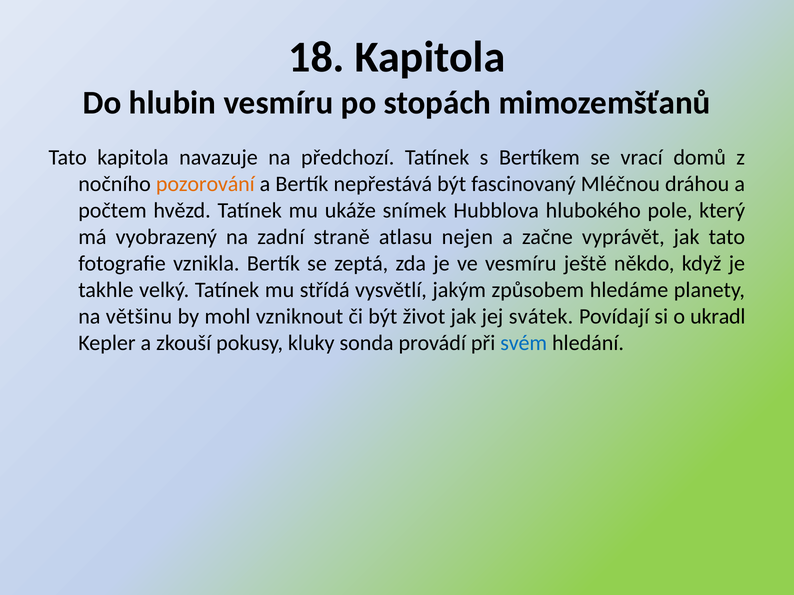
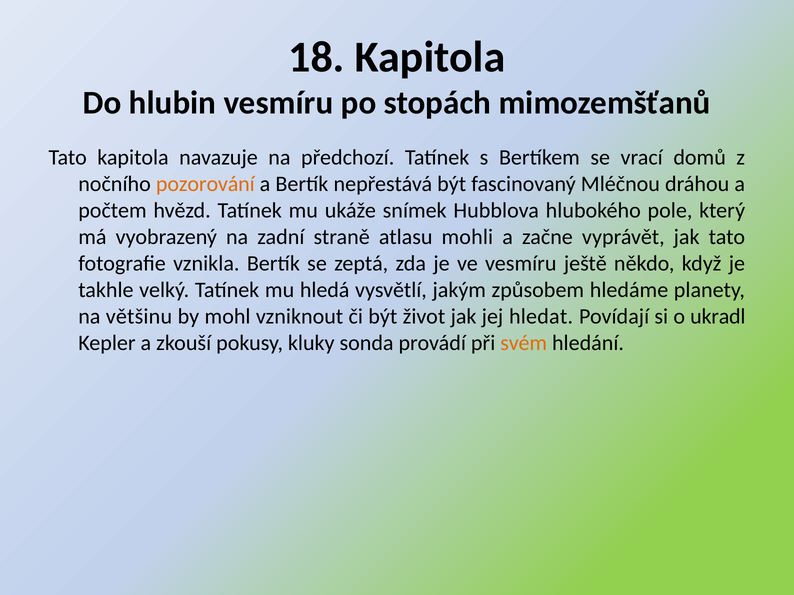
nejen: nejen -> mohli (467, 237)
střídá: střídá -> hledá (325, 290)
svátek: svátek -> hledat (541, 317)
svém colour: blue -> orange (524, 343)
